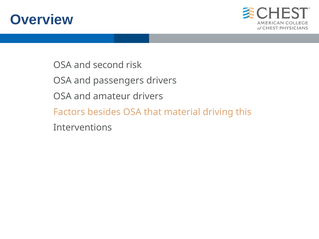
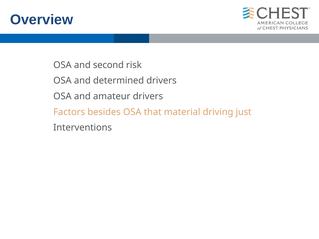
passengers: passengers -> determined (119, 81)
this: this -> just (244, 112)
